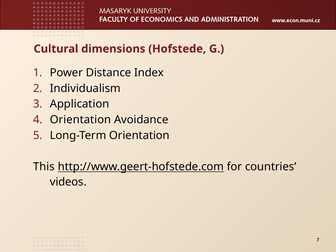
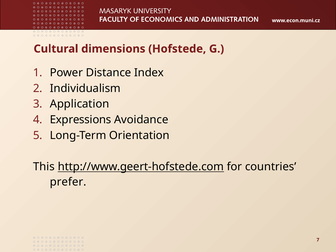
Orientation: Orientation -> Expressions (81, 120)
videos: videos -> prefer (68, 182)
